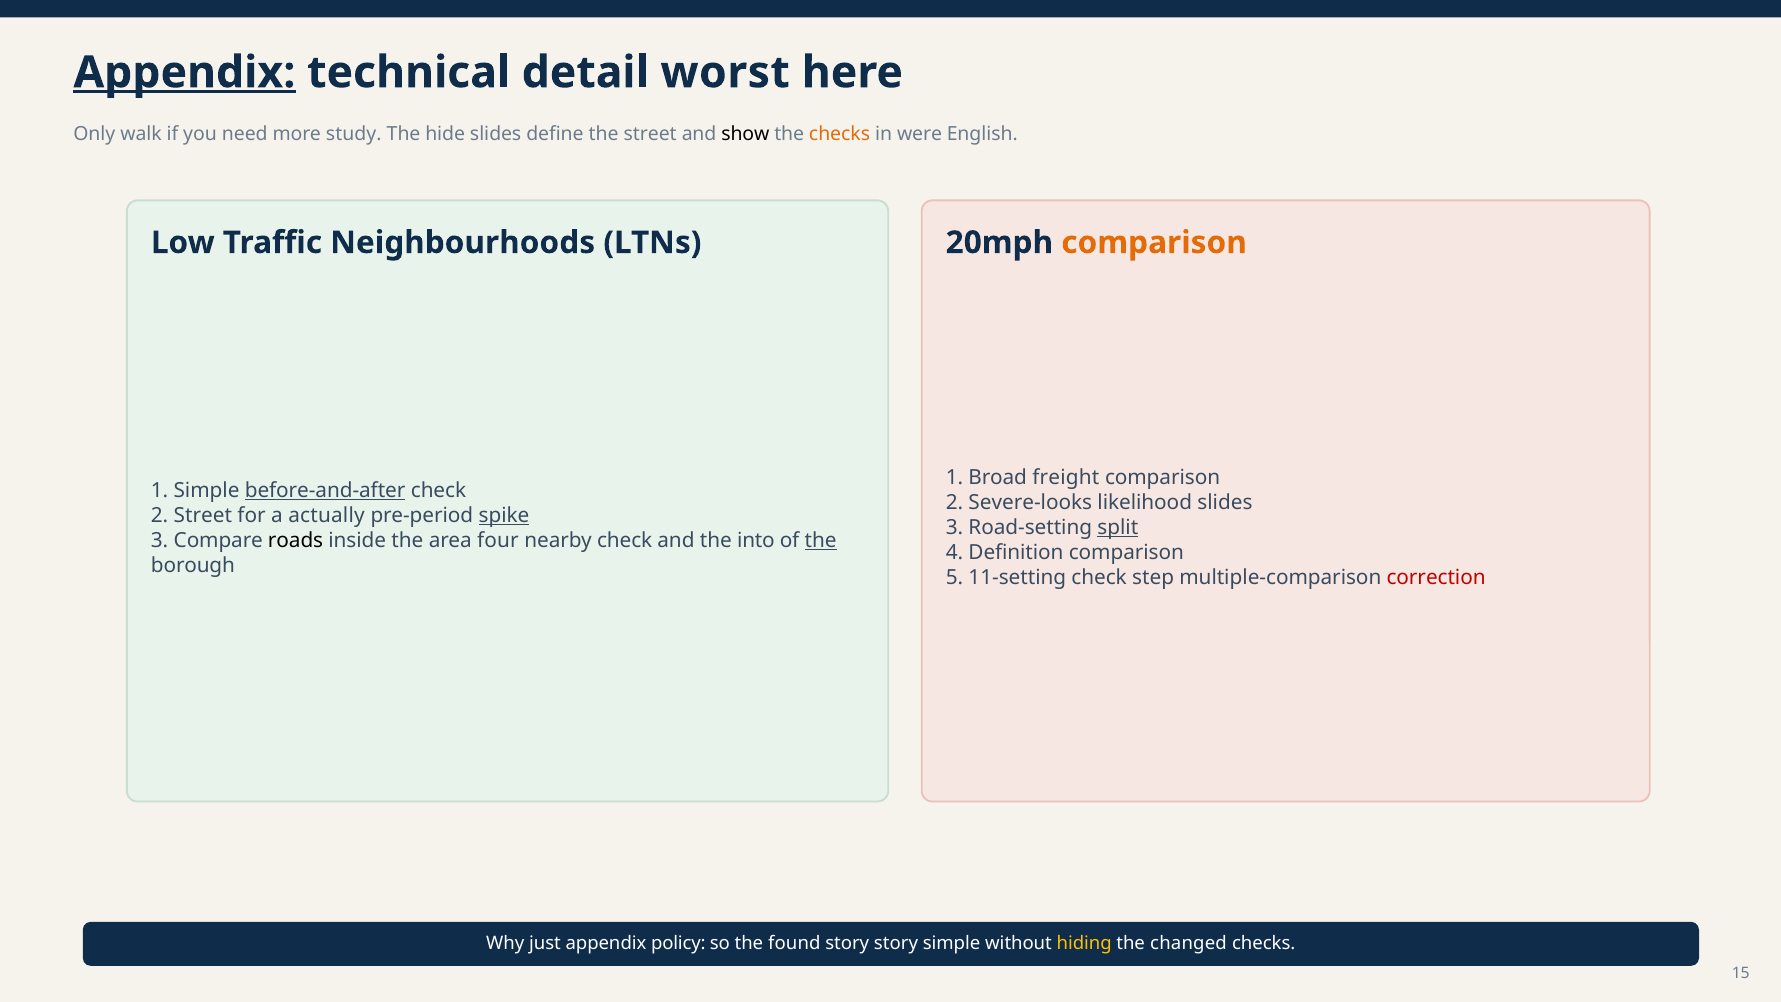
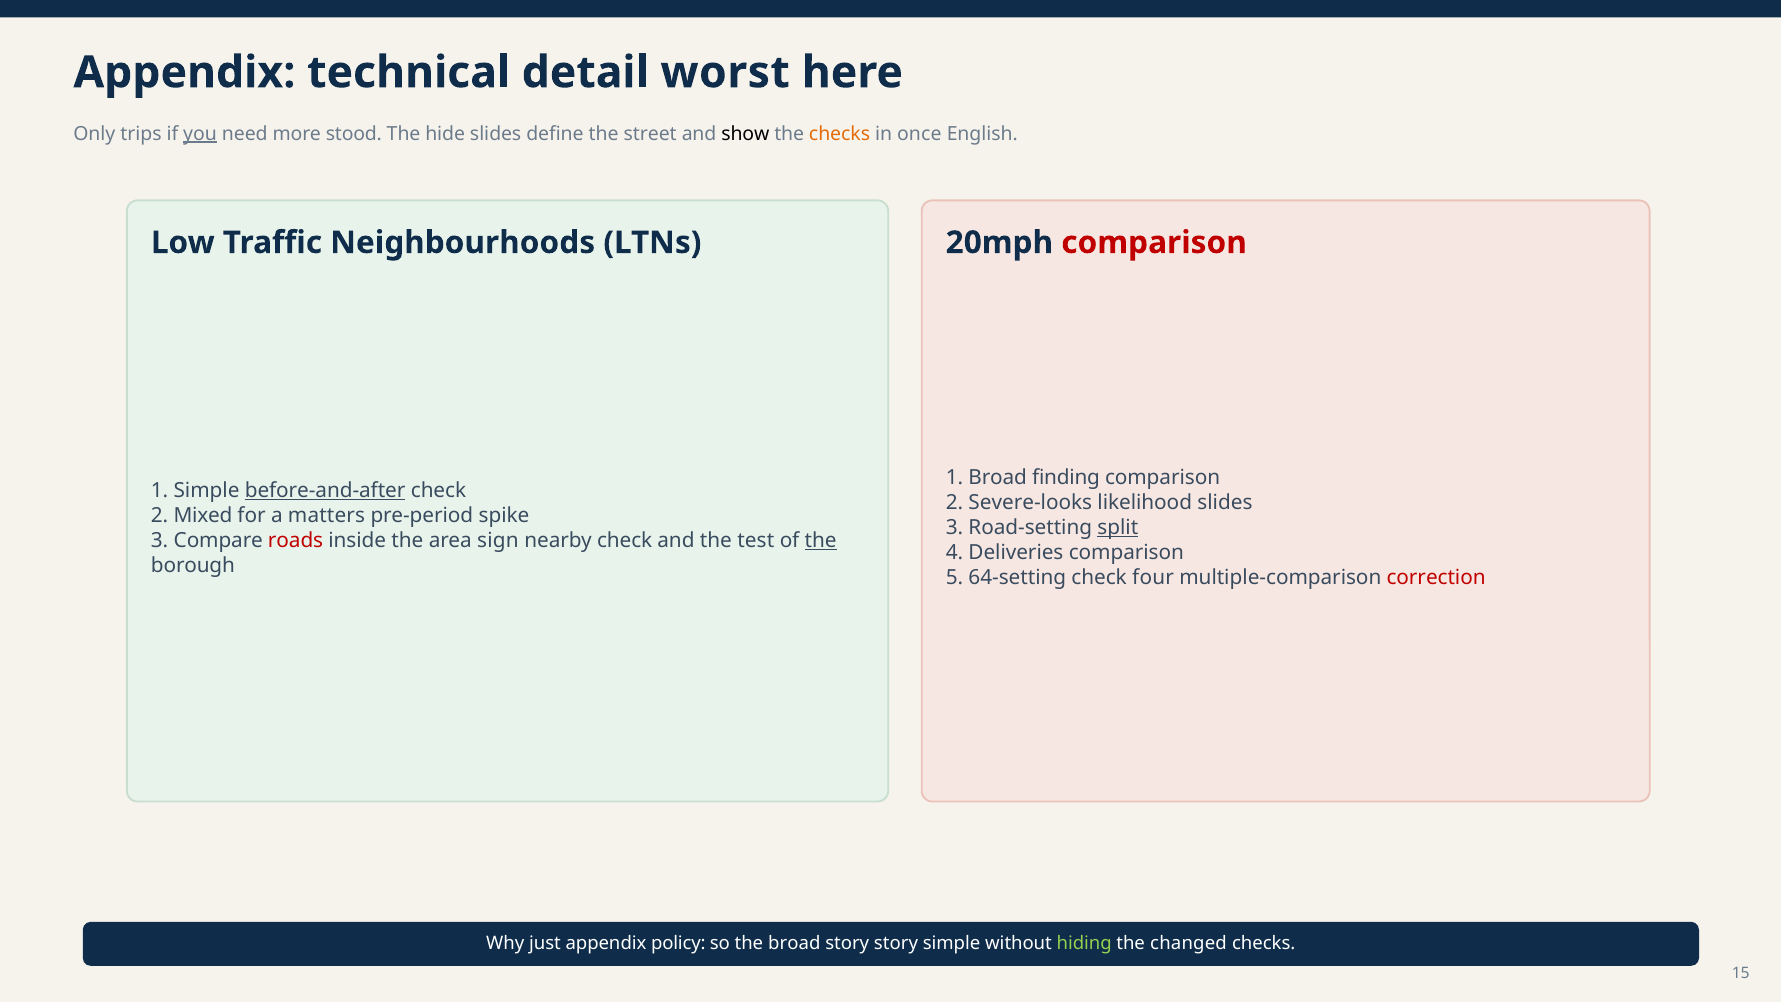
Appendix underline: present -> none (185, 73)
walk: walk -> trips (141, 134)
you underline: none -> present (200, 134)
study: study -> stood (354, 134)
were: were -> once (919, 134)
comparison colour: orange -> red (1154, 243)
freight: freight -> finding (1066, 478)
2 Street: Street -> Mixed (203, 515)
actually: actually -> matters (327, 515)
spike underline: present -> none (504, 515)
roads colour: black -> red (296, 540)
four: four -> sign (498, 540)
into: into -> test (756, 540)
Definition: Definition -> Deliveries (1016, 553)
11-setting: 11-setting -> 64-setting (1017, 578)
step: step -> four (1153, 578)
the found: found -> broad (794, 943)
hiding colour: yellow -> light green (1084, 943)
